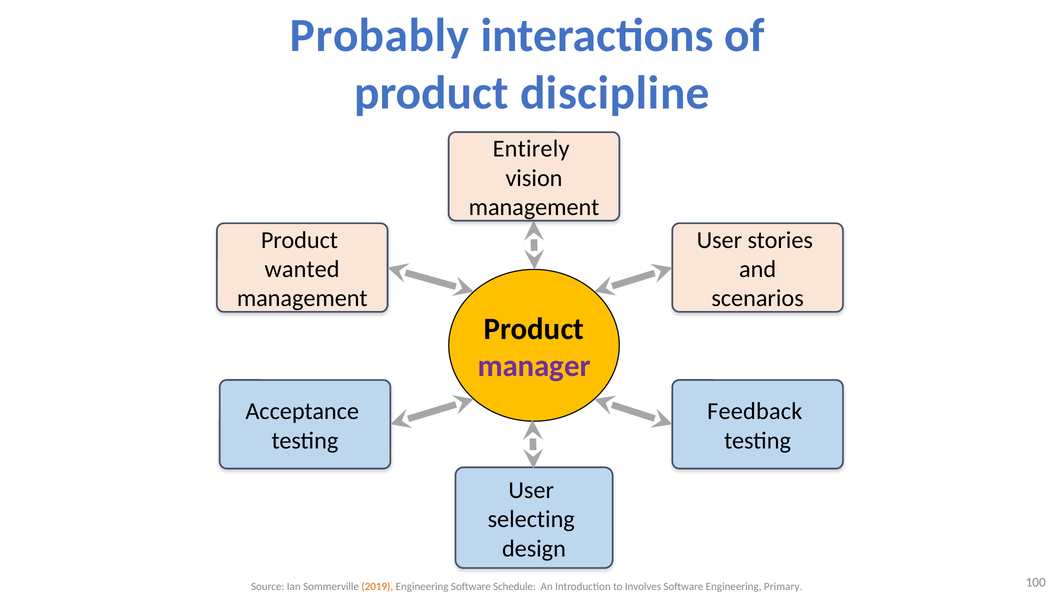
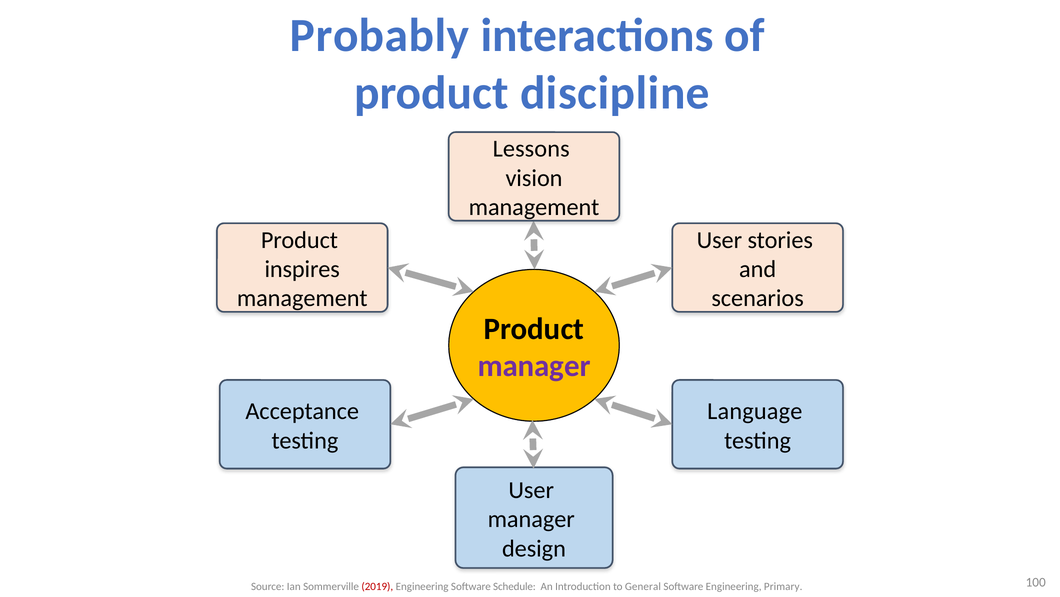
Entirely: Entirely -> Lessons (531, 149)
wanted: wanted -> inspires (302, 269)
Feedback: Feedback -> Language (755, 411)
selecting: selecting -> manager (531, 519)
2019 colour: orange -> red (377, 586)
Involves: Involves -> General (643, 586)
